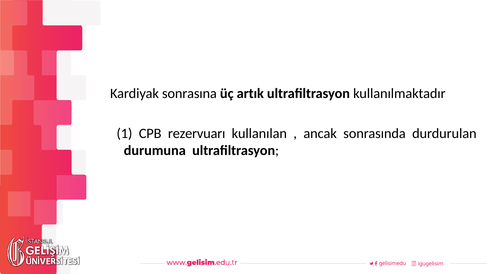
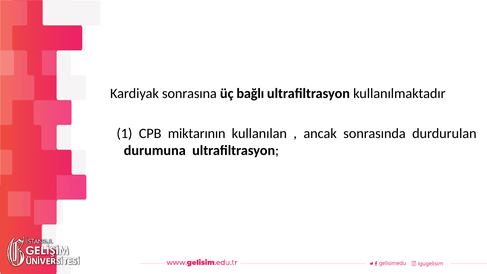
artık: artık -> bağlı (250, 93)
rezervuarı: rezervuarı -> miktarının (197, 133)
